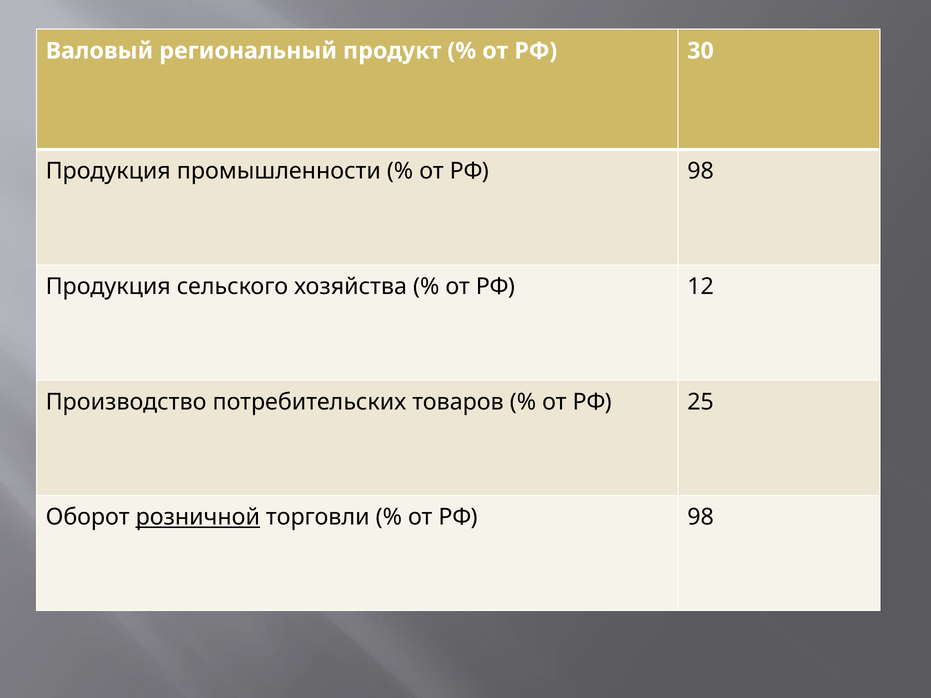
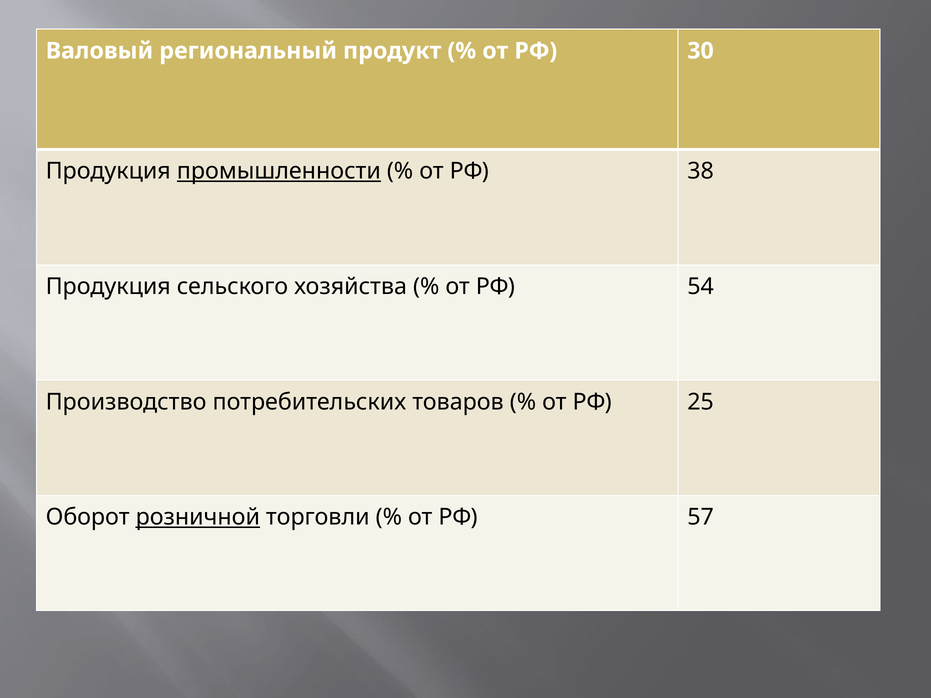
промышленности underline: none -> present (279, 171)
98: 98 -> 38 (701, 171)
12: 12 -> 54 (701, 287)
98: 98 -> 57 (701, 517)
